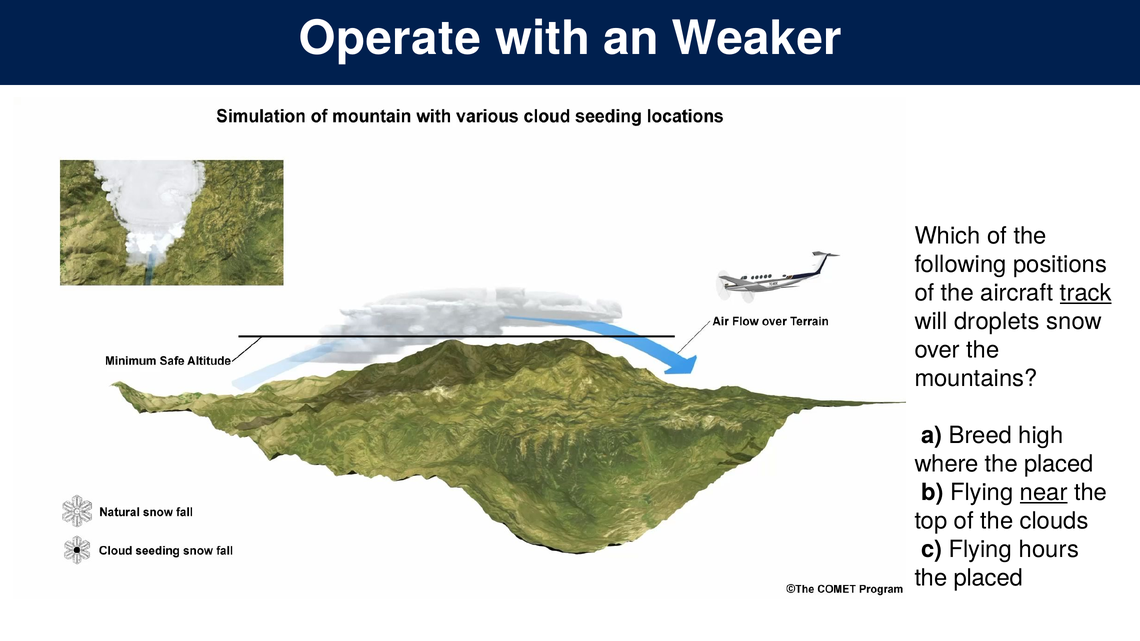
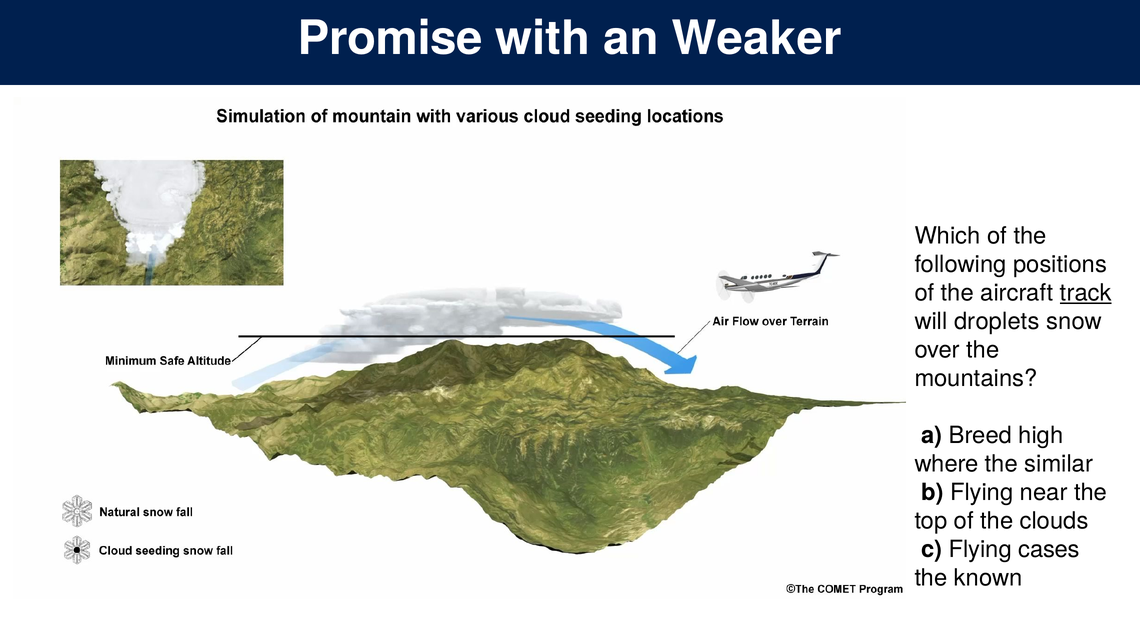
Operate: Operate -> Promise (390, 39)
placed: placed -> similar (1059, 464)
near underline: present -> none (1044, 493)
hours: hours -> cases (1049, 550)
placed: placed -> known (988, 578)
